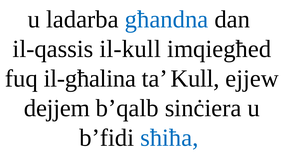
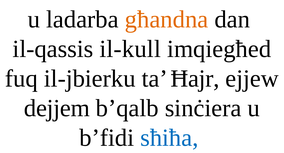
għandna colour: blue -> orange (167, 19)
il-għalina: il-għalina -> il-jbierku (90, 78)
Kull: Kull -> Ħajr (195, 78)
